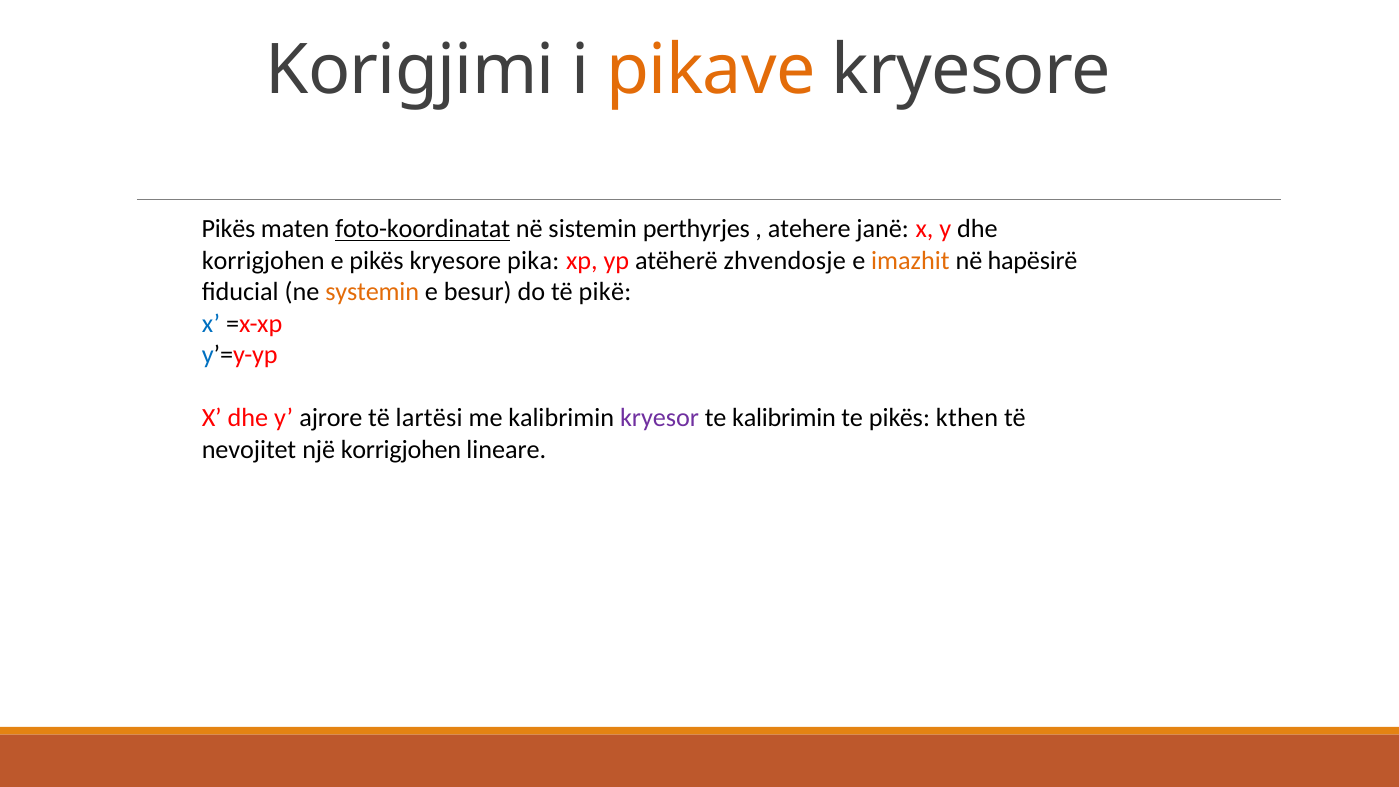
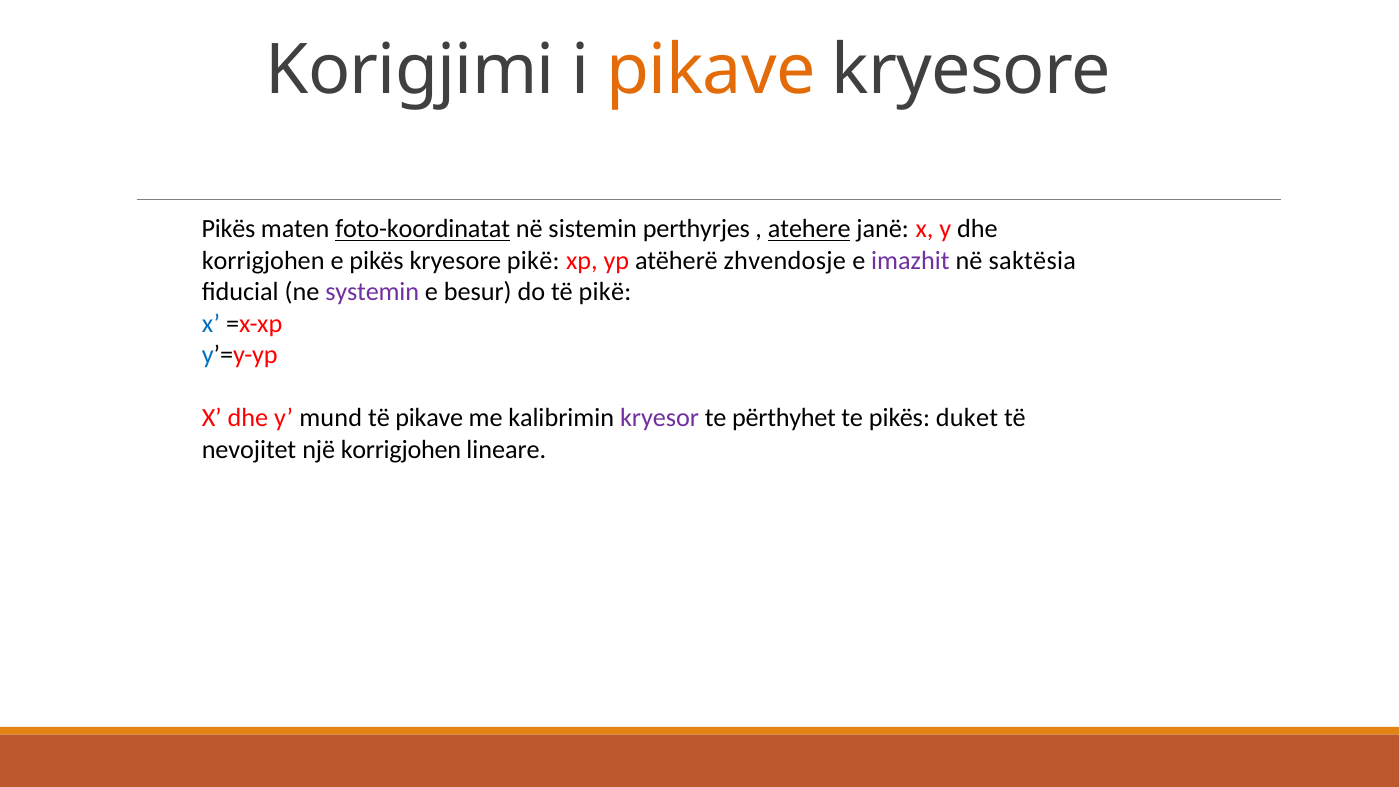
atehere underline: none -> present (809, 229)
kryesore pika: pika -> pikë (533, 260)
imazhit colour: orange -> purple (910, 260)
hapësirë: hapësirë -> saktësia (1032, 260)
systemin colour: orange -> purple (372, 292)
ajrore: ajrore -> mund (331, 418)
të lartësi: lartësi -> pikave (429, 418)
te kalibrimin: kalibrimin -> përthyhet (784, 418)
kthen: kthen -> duket (967, 418)
